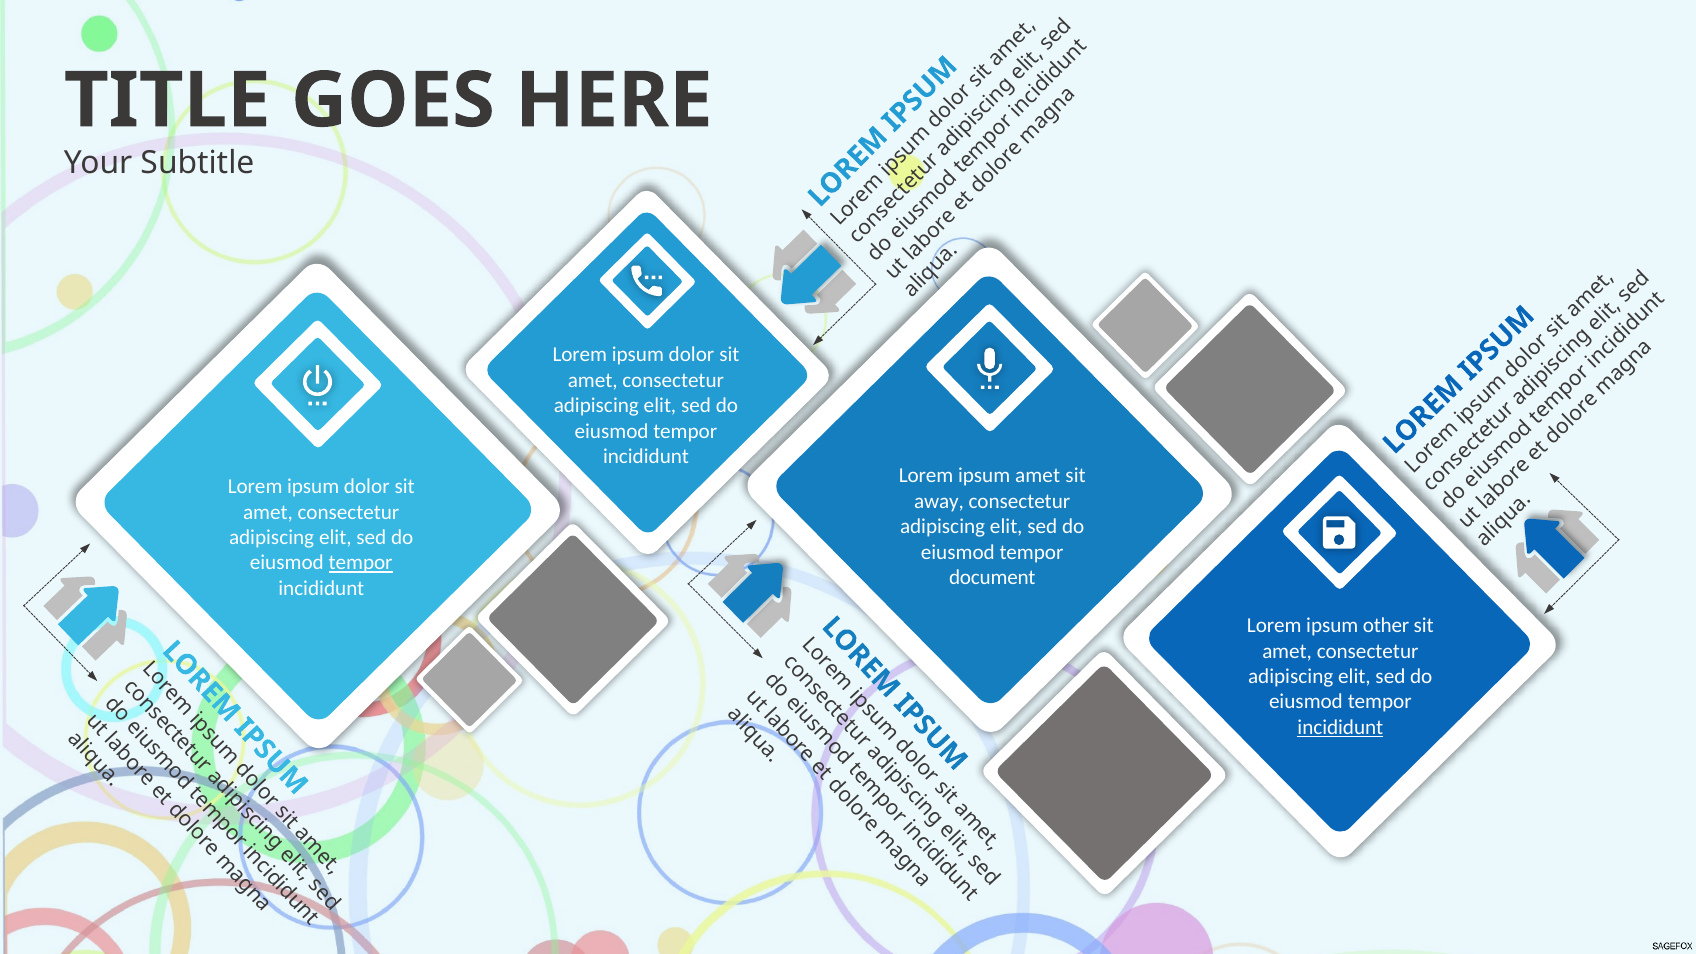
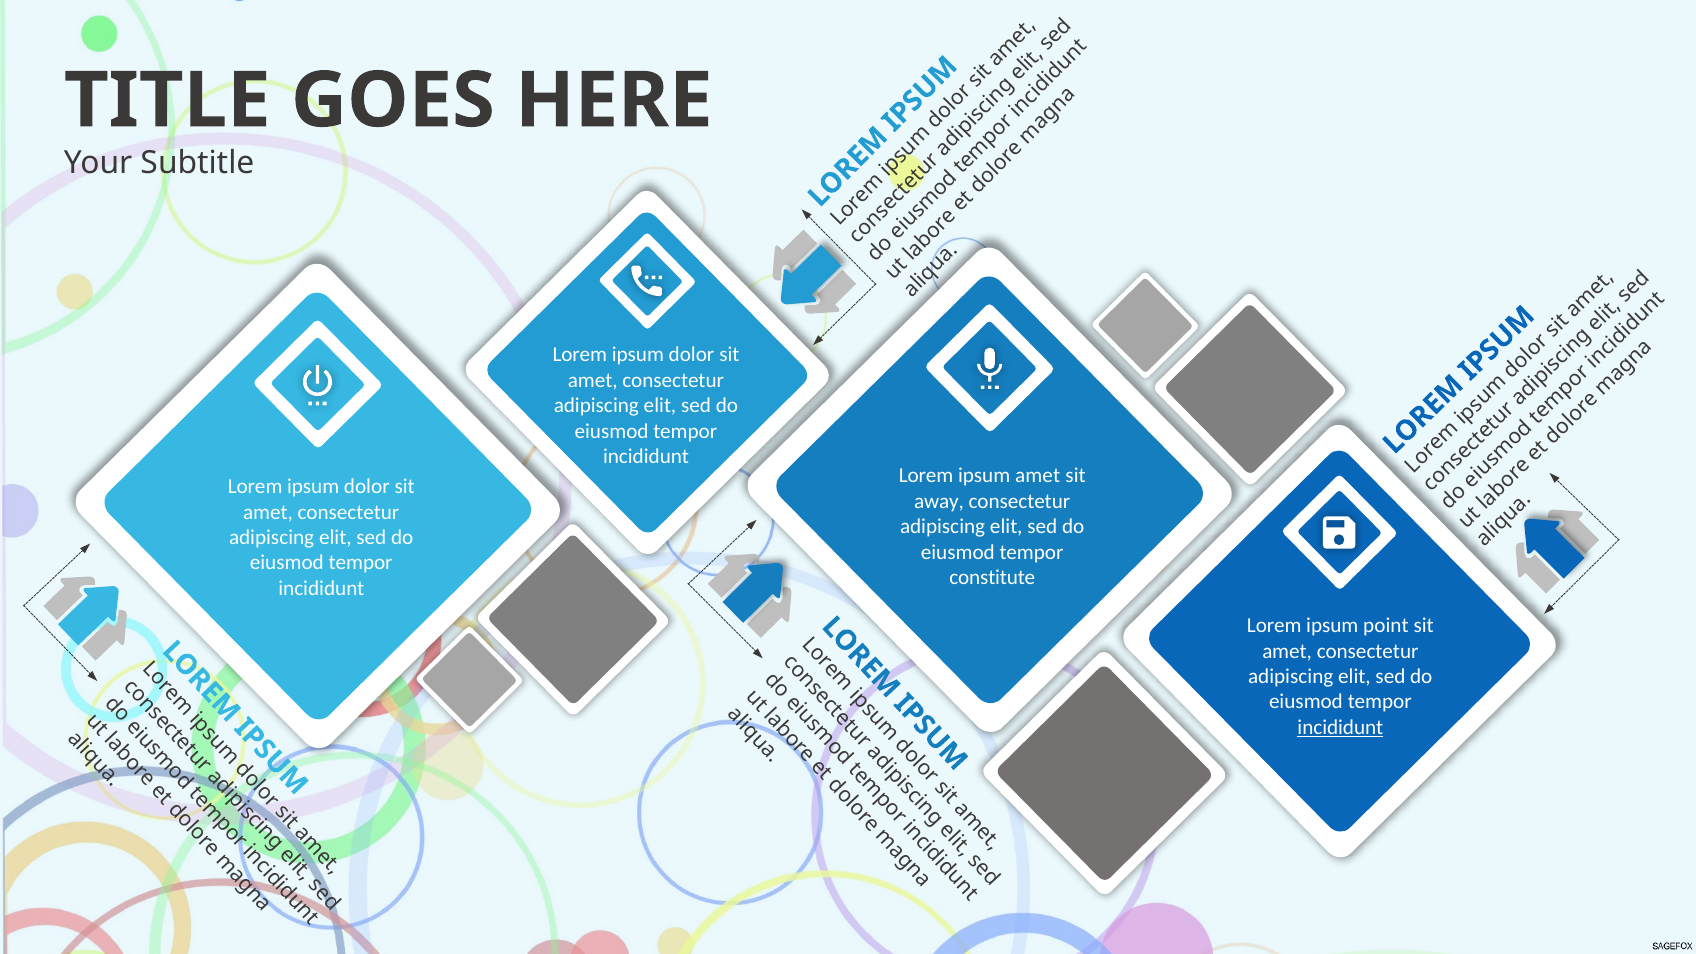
tempor underline: present -> none (361, 563)
document: document -> constitute (992, 578)
other: other -> point (1386, 626)
